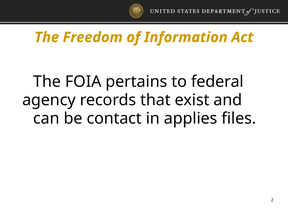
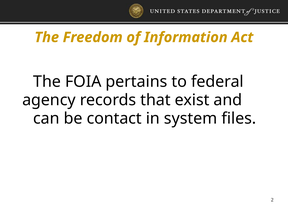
applies: applies -> system (191, 118)
